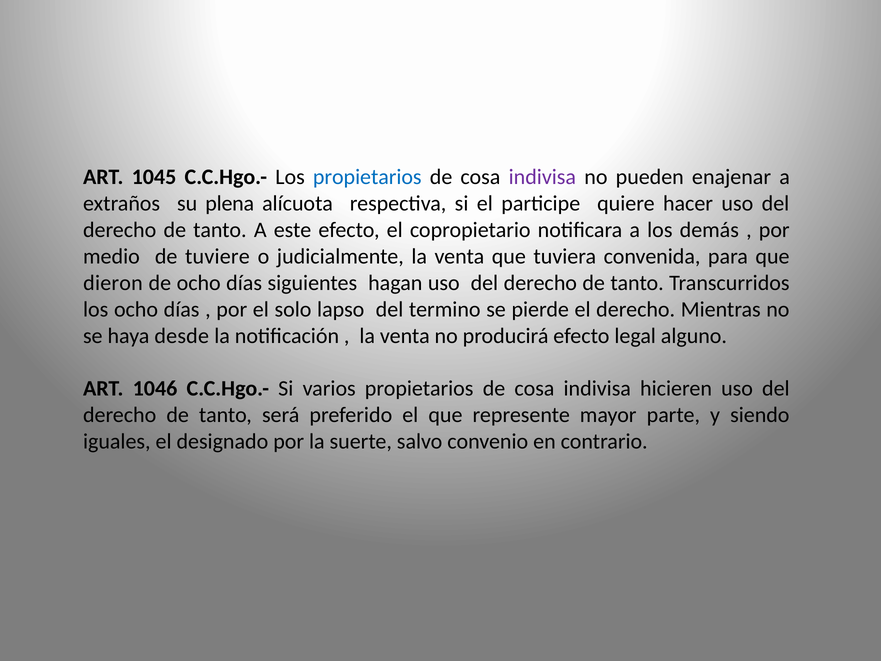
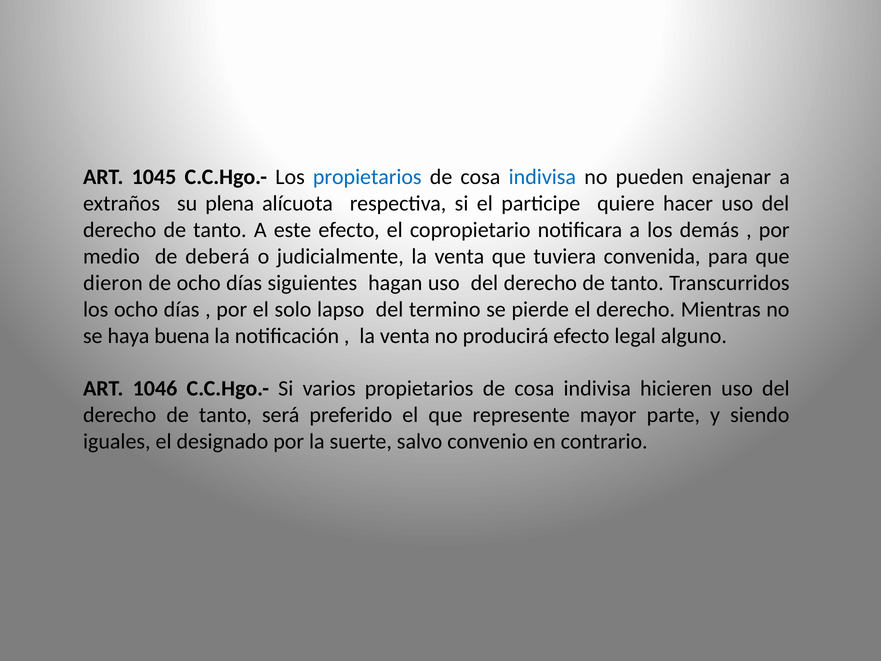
indivisa colour: purple -> blue (542, 177)
tuviere: tuviere -> deberá (217, 256)
desde: desde -> buena (182, 336)
